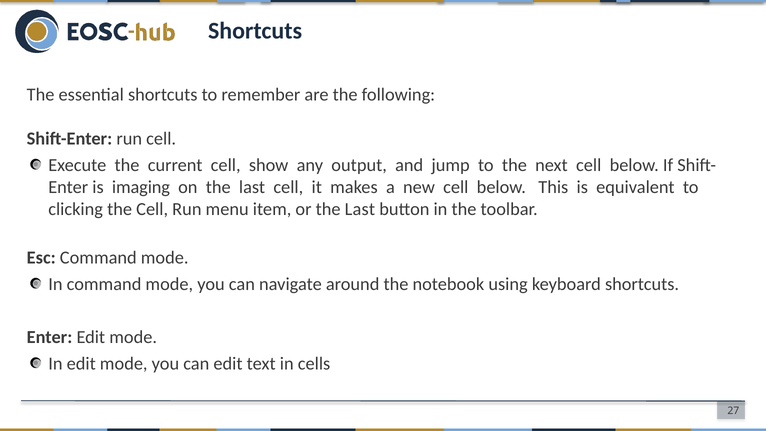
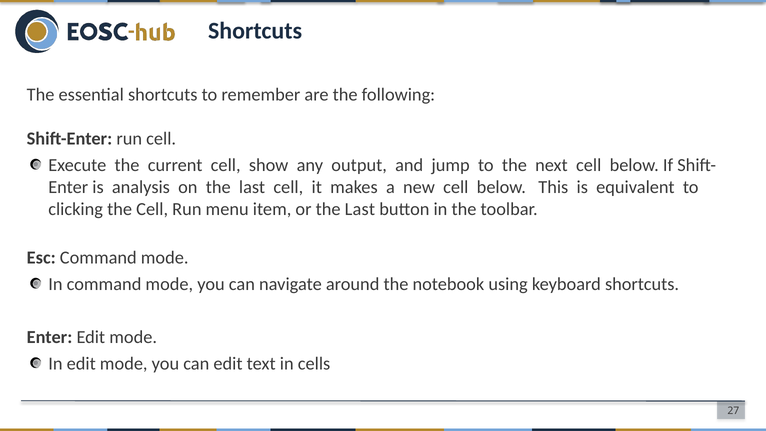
imaging: imaging -> analysis (141, 187)
